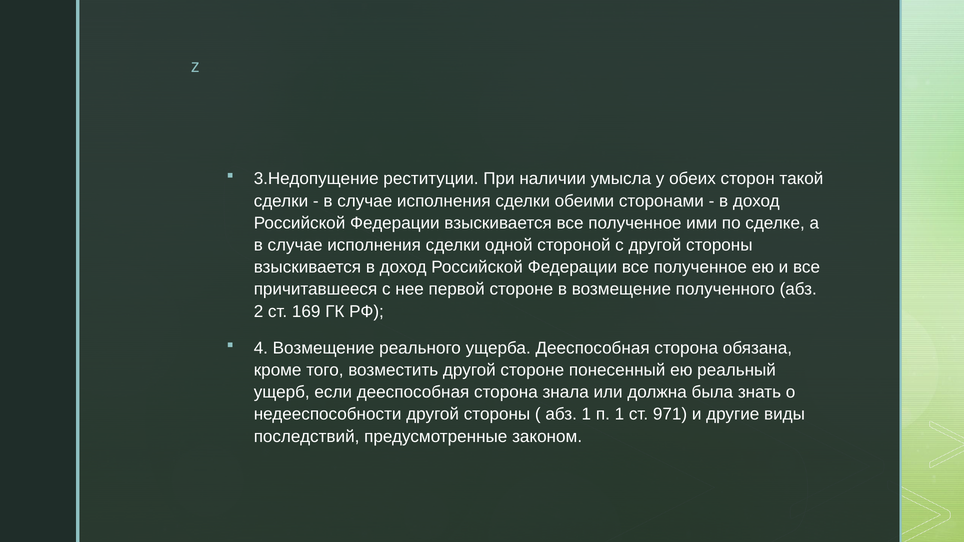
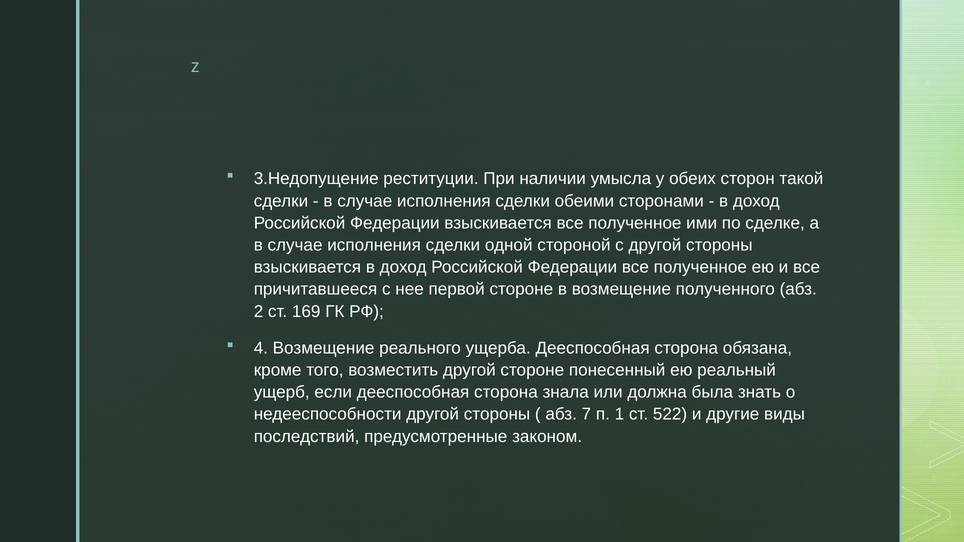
абз 1: 1 -> 7 (586, 414)
971: 971 -> 522 (670, 414)
